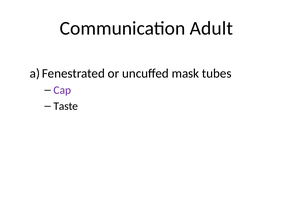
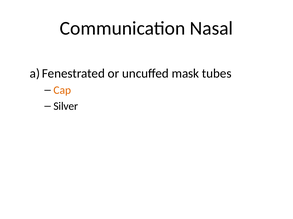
Adult: Adult -> Nasal (211, 28)
Cap colour: purple -> orange (62, 90)
Taste: Taste -> Silver (66, 106)
